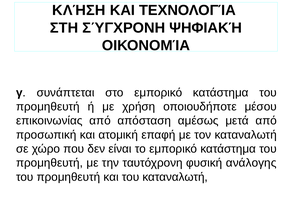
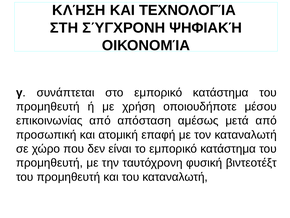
ανάλογης: ανάλογης -> βιντεοτέξτ (251, 163)
